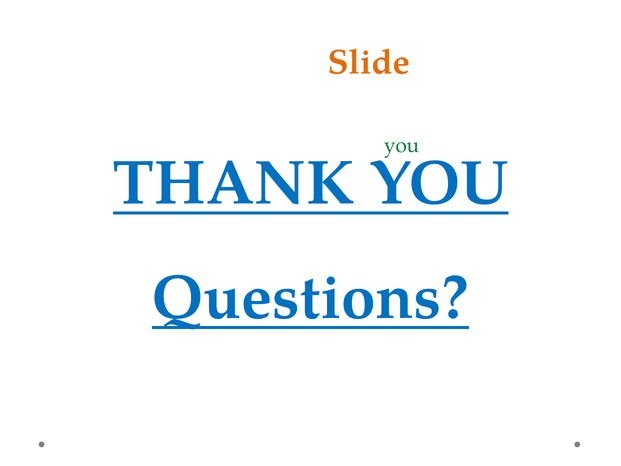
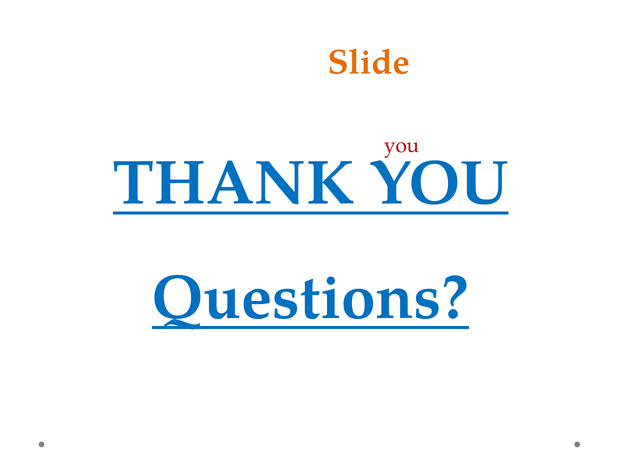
you colour: green -> red (402, 145)
